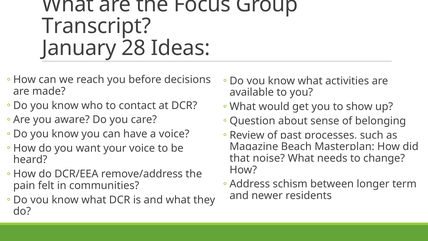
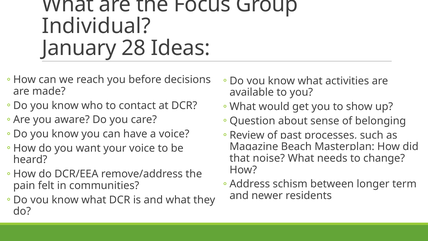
Transcript: Transcript -> Individual (96, 26)
